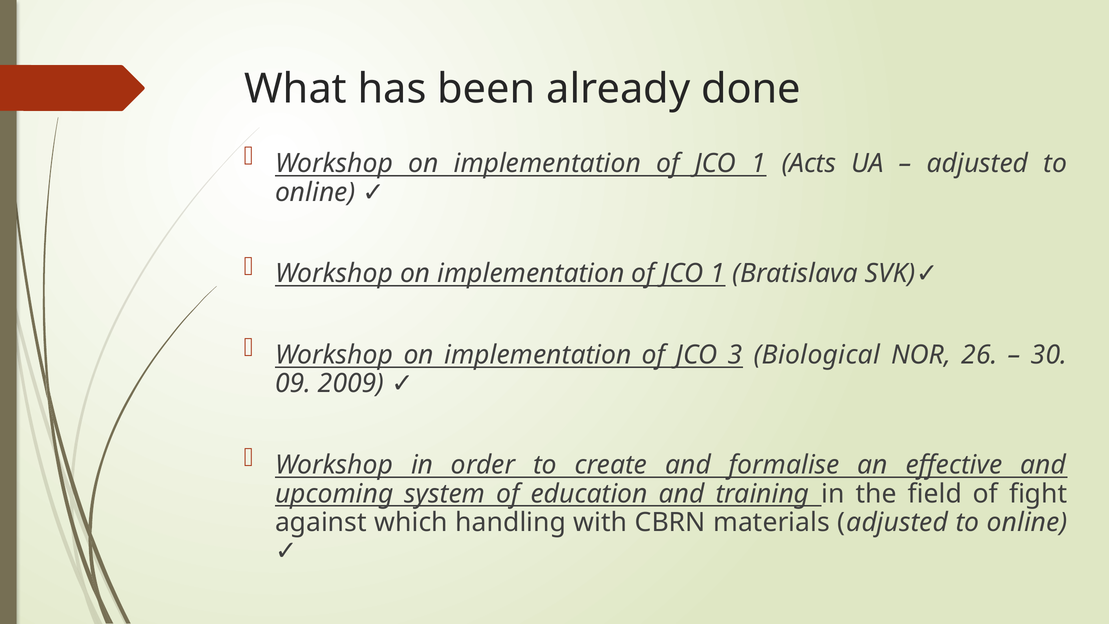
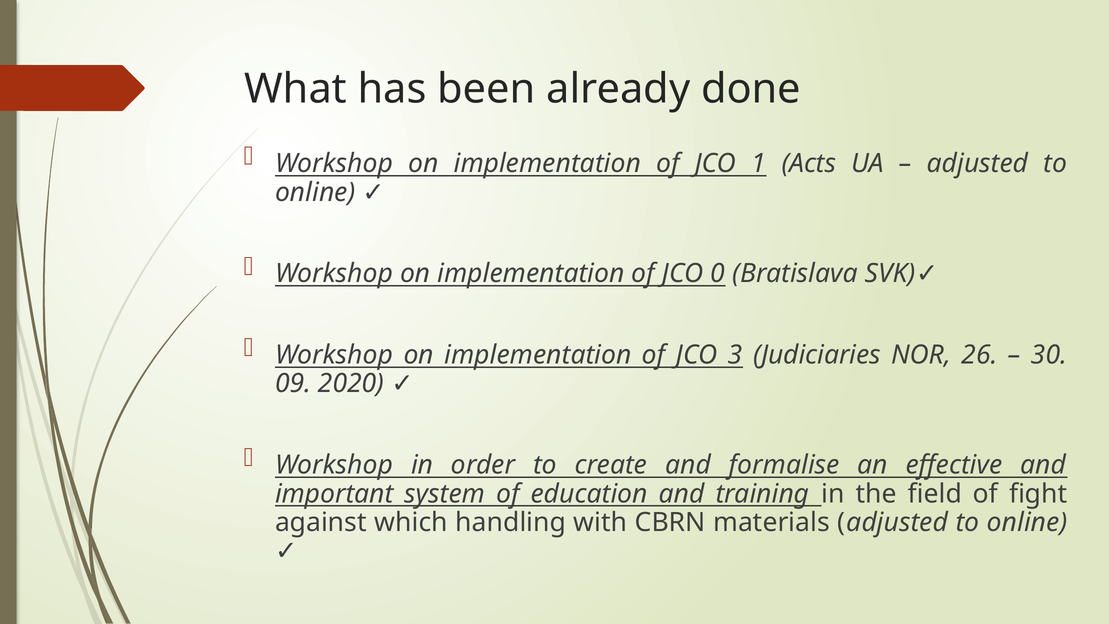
1: 1 -> 0 (718, 274)
Biological: Biological -> Judiciaries (817, 355)
2009: 2009 -> 2020 (351, 384)
upcoming: upcoming -> important (334, 494)
